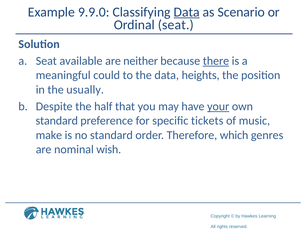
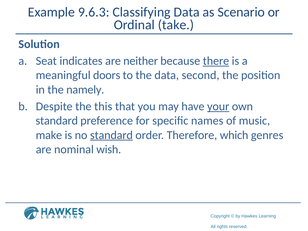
9.9.0: 9.9.0 -> 9.6.3 (94, 12)
Data underline: present -> none (187, 12)
Ordinal seat: seat -> take (176, 25)
available: available -> indicates (81, 61)
could: could -> doors (107, 75)
heights: heights -> second (201, 75)
usually: usually -> namely (85, 90)
half: half -> this (103, 106)
tickets: tickets -> names (207, 121)
standard underline: none -> present (111, 135)
